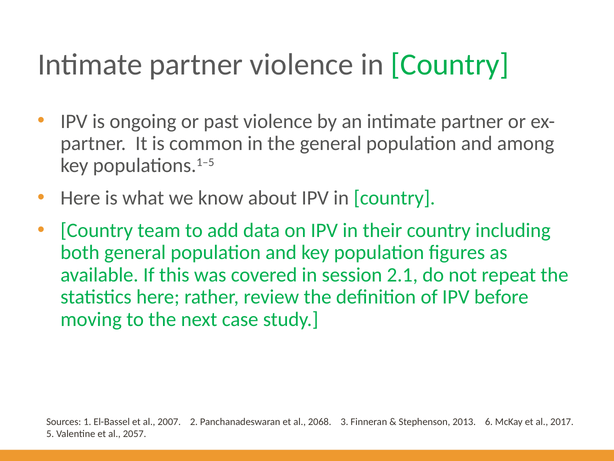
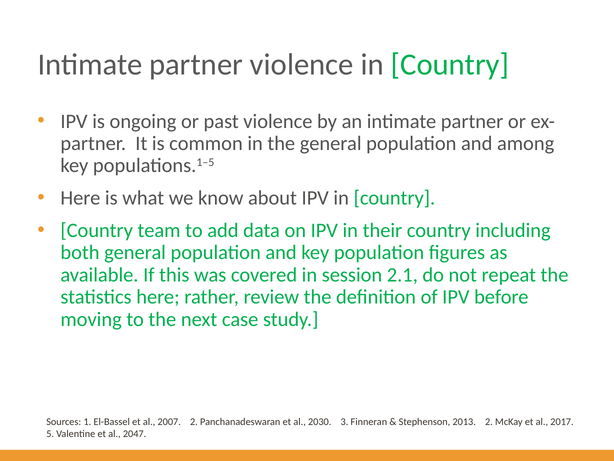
2068: 2068 -> 2030 (320, 421)
2013 6: 6 -> 2 (489, 421)
2057: 2057 -> 2047 (135, 434)
